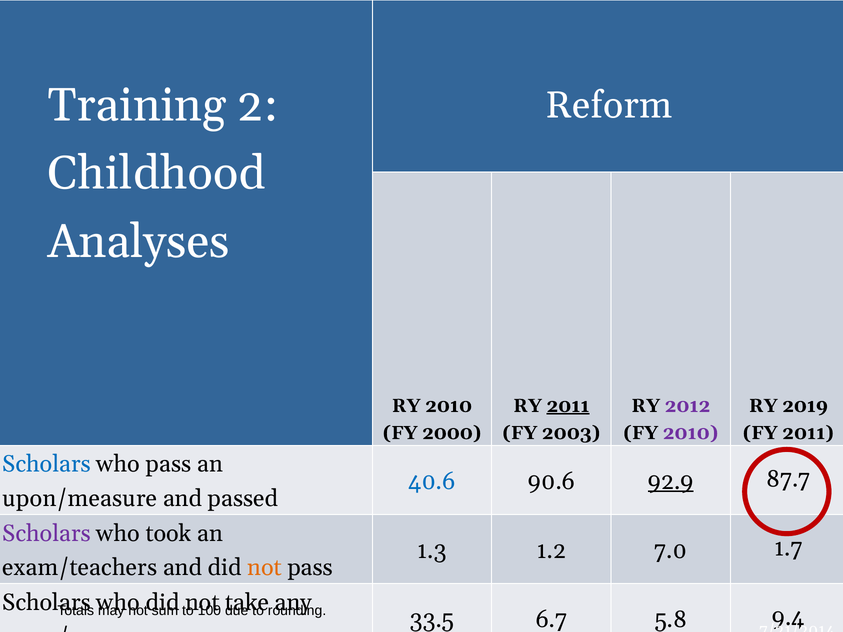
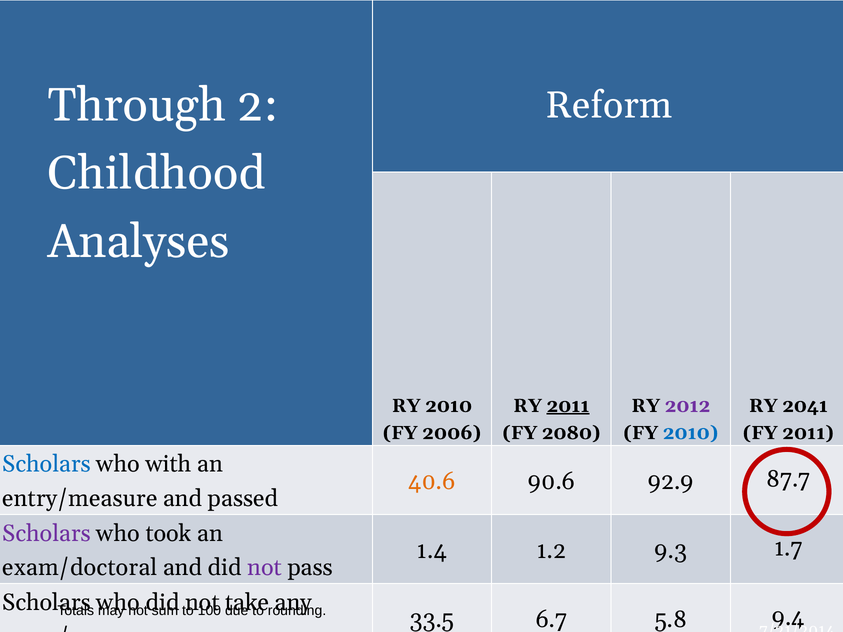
Training: Training -> Through (137, 105)
2019: 2019 -> 2041 (805, 406)
2000: 2000 -> 2006 (452, 433)
2003: 2003 -> 2080 (571, 433)
2010 colour: purple -> blue (690, 433)
who pass: pass -> with (169, 464)
40.6 colour: blue -> orange (432, 482)
92.9 underline: present -> none (671, 482)
upon/measure: upon/measure -> entry/measure (80, 499)
1.3: 1.3 -> 1.4 (432, 551)
7.0: 7.0 -> 9.3 (671, 551)
exam/teachers: exam/teachers -> exam/doctoral (80, 568)
not colour: orange -> purple (265, 568)
